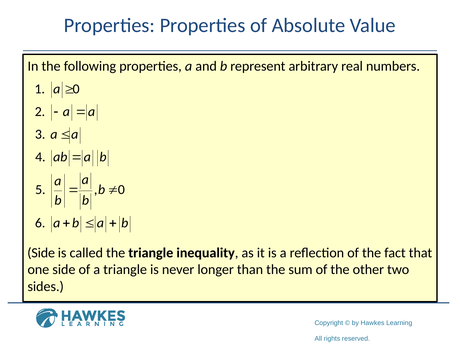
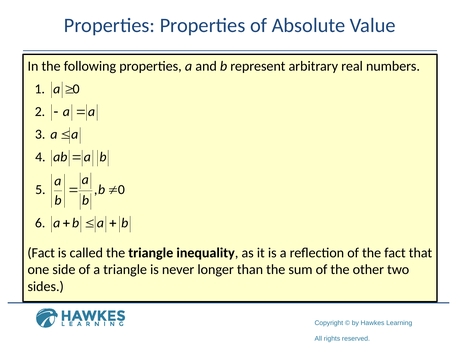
Side: Side -> Fact (41, 253)
